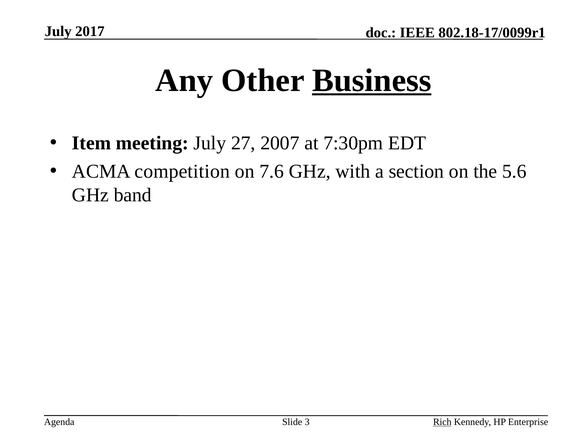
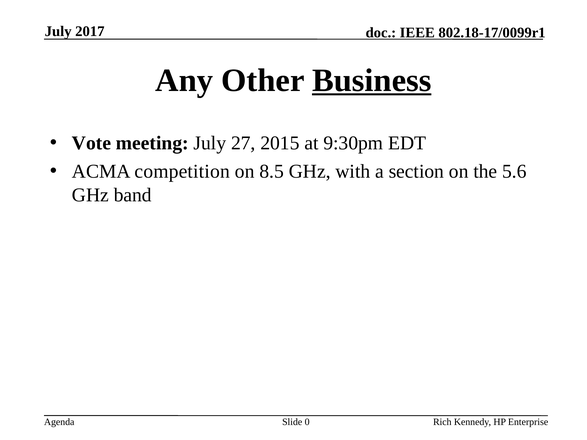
Item: Item -> Vote (92, 143)
2007: 2007 -> 2015 (280, 143)
7:30pm: 7:30pm -> 9:30pm (353, 143)
7.6: 7.6 -> 8.5 (272, 172)
3: 3 -> 0 (307, 422)
Rich underline: present -> none (442, 422)
